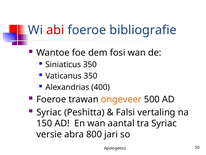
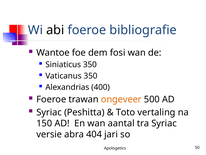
abi colour: red -> black (55, 30)
Falsi: Falsi -> Toto (126, 112)
800: 800 -> 404 (94, 134)
